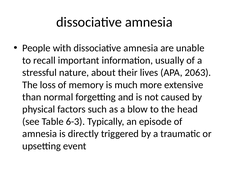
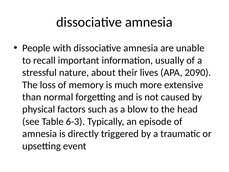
2063: 2063 -> 2090 (198, 72)
